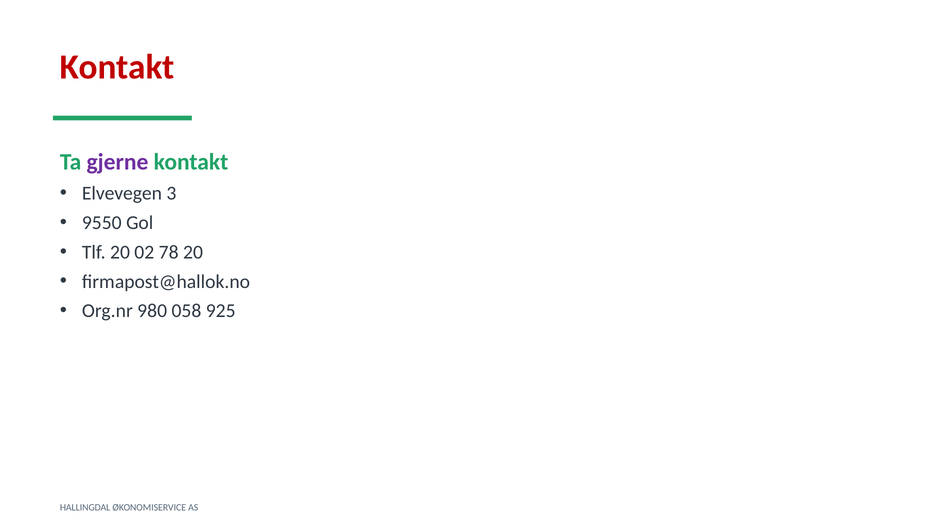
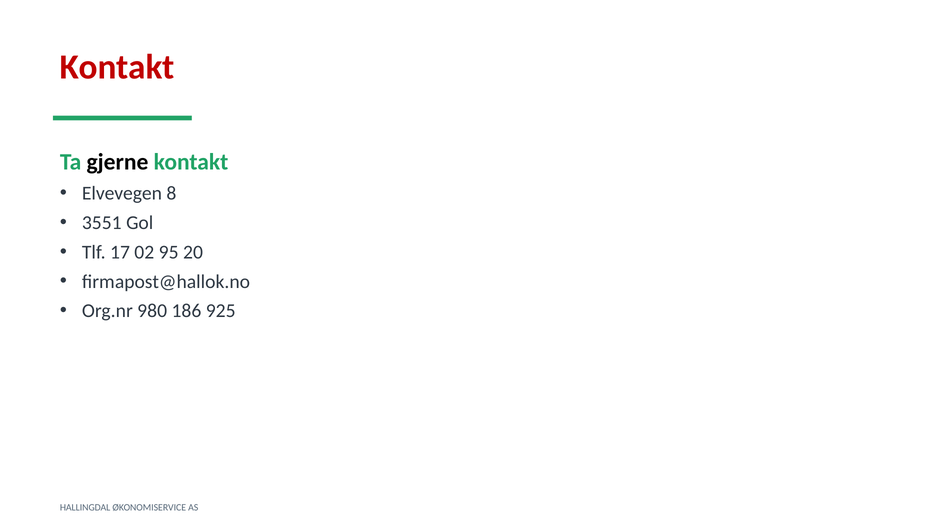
gjerne colour: purple -> black (117, 162)
3: 3 -> 8 (171, 193)
9550: 9550 -> 3551 (102, 223)
Tlf 20: 20 -> 17 (120, 252)
78: 78 -> 95 (169, 252)
058: 058 -> 186 (186, 311)
